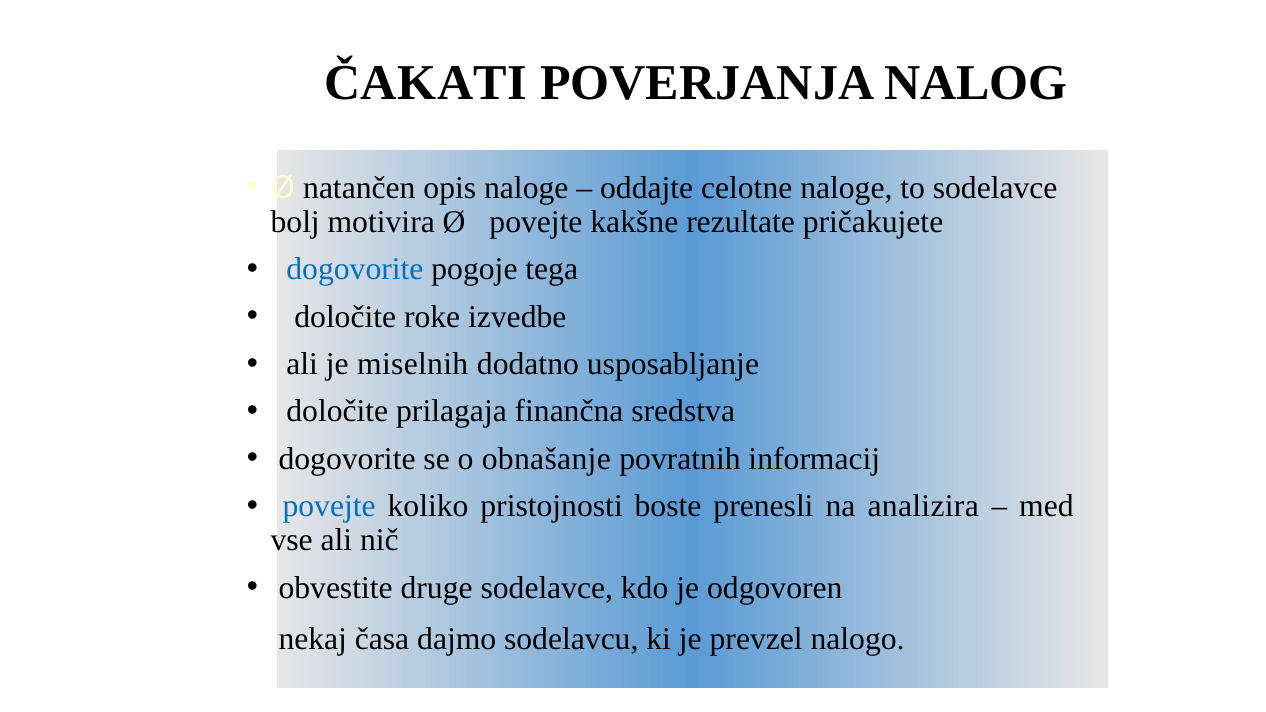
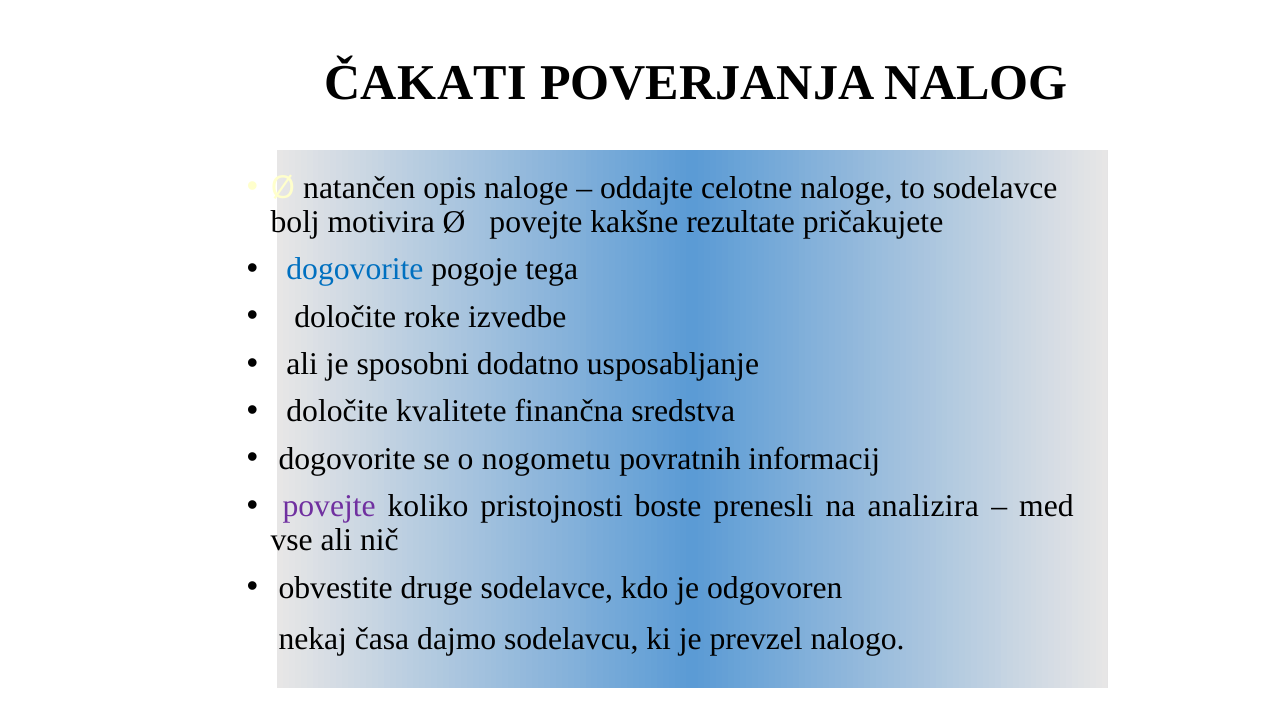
miselnih: miselnih -> sposobni (413, 364)
prilagaja: prilagaja -> kvalitete (451, 411)
obnašanje: obnašanje -> nogometu (546, 459)
povejte colour: blue -> purple (329, 506)
